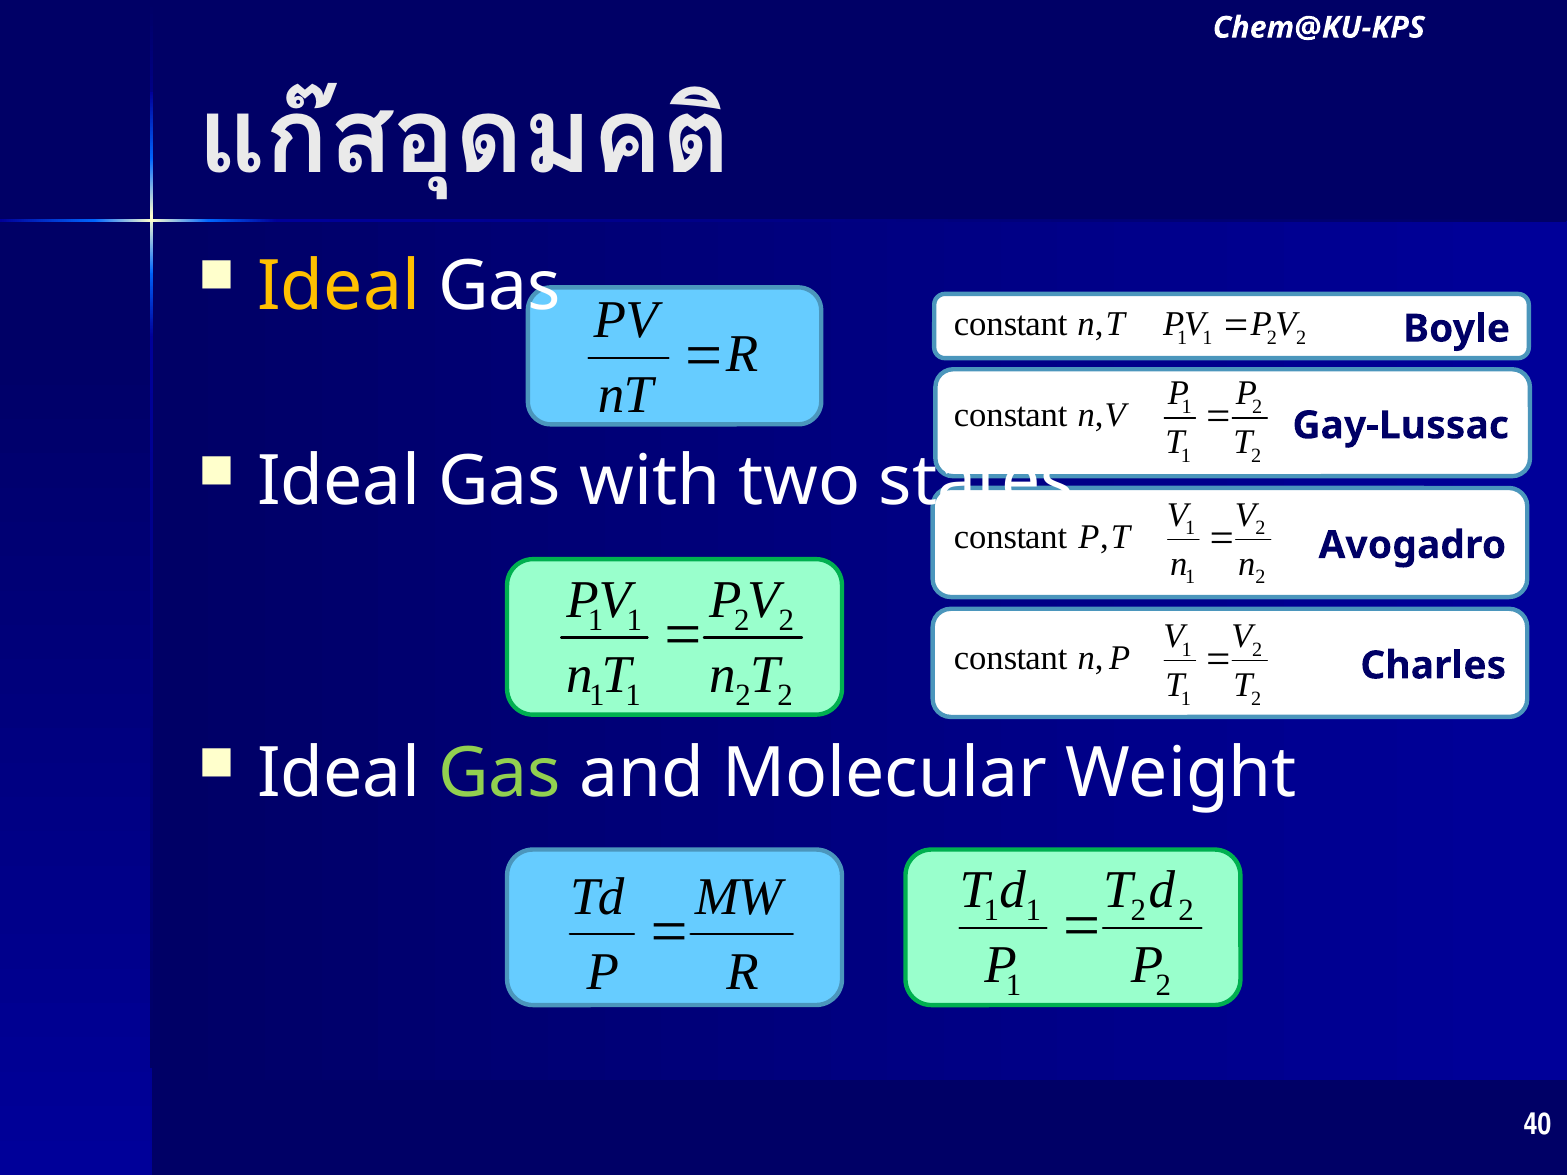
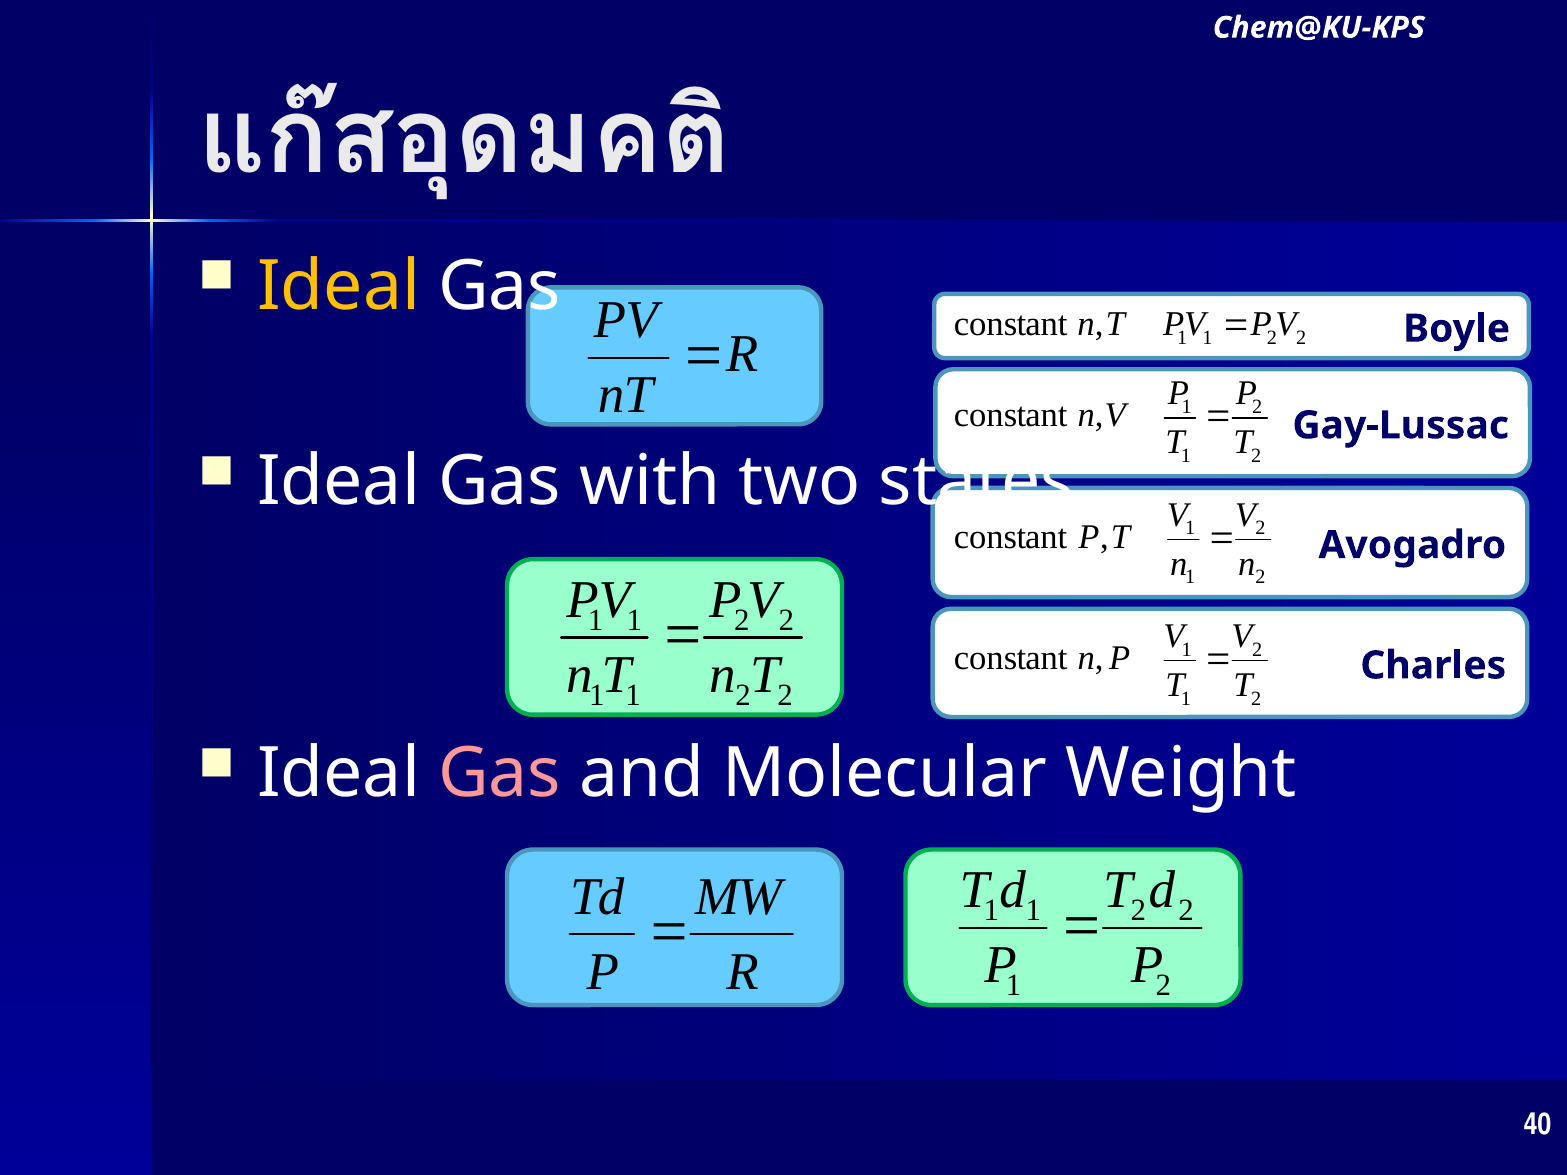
Gas colour: light green -> pink (500, 774)
